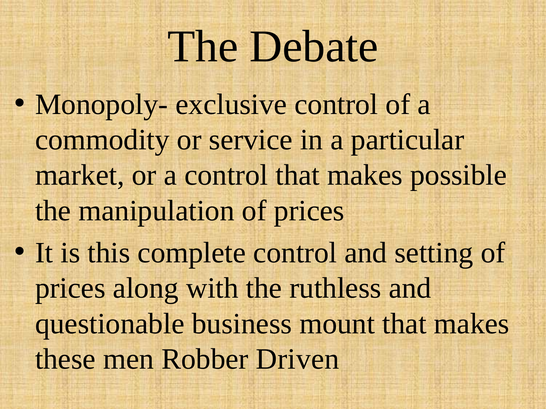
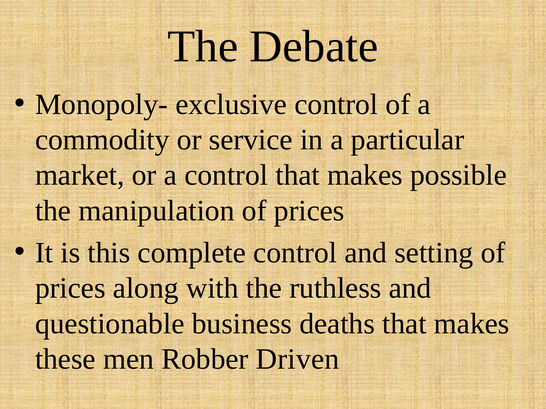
mount: mount -> deaths (337, 324)
